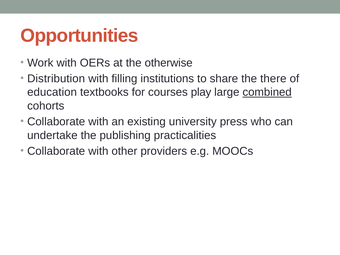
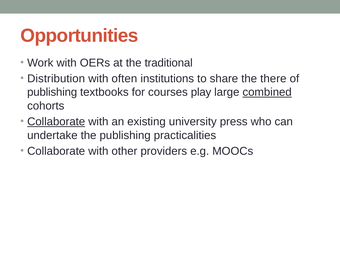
otherwise: otherwise -> traditional (169, 63)
filling: filling -> often (124, 79)
education: education -> publishing (52, 92)
Collaborate underline: none -> present (56, 122)
